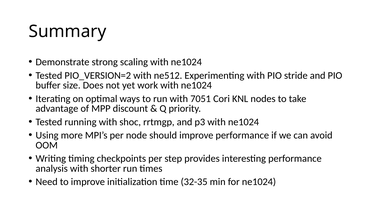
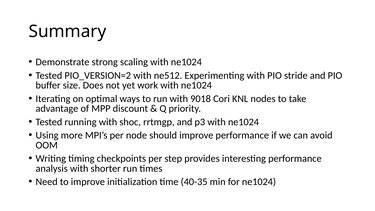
7051: 7051 -> 9018 (201, 99)
32-35: 32-35 -> 40-35 (194, 182)
